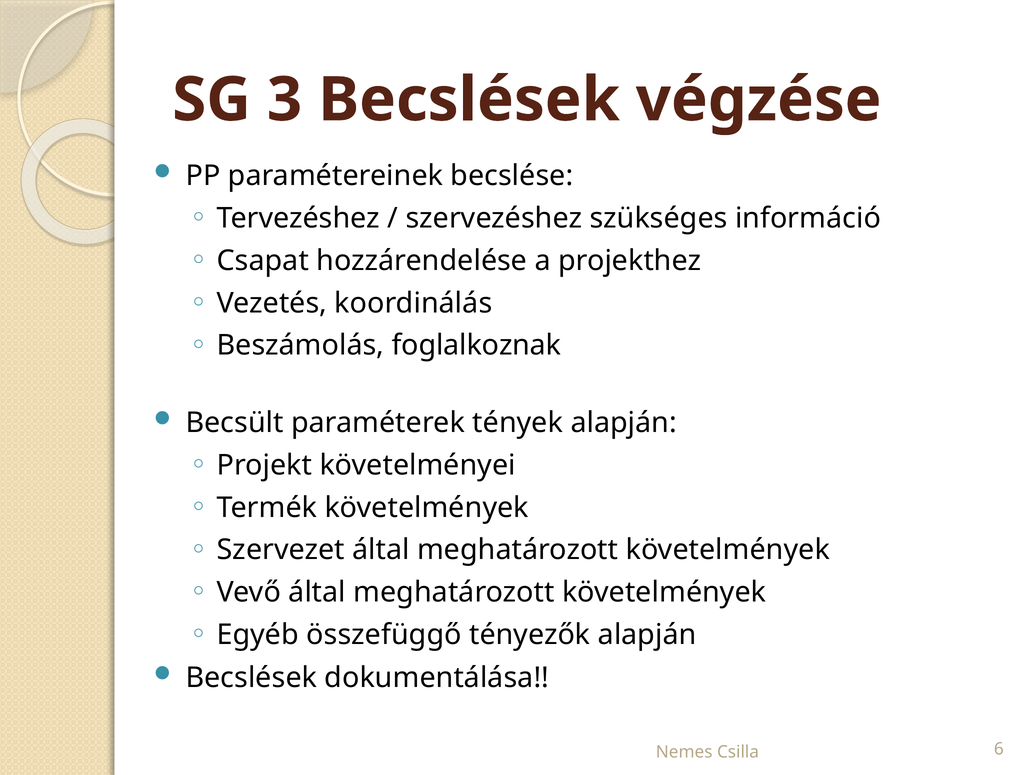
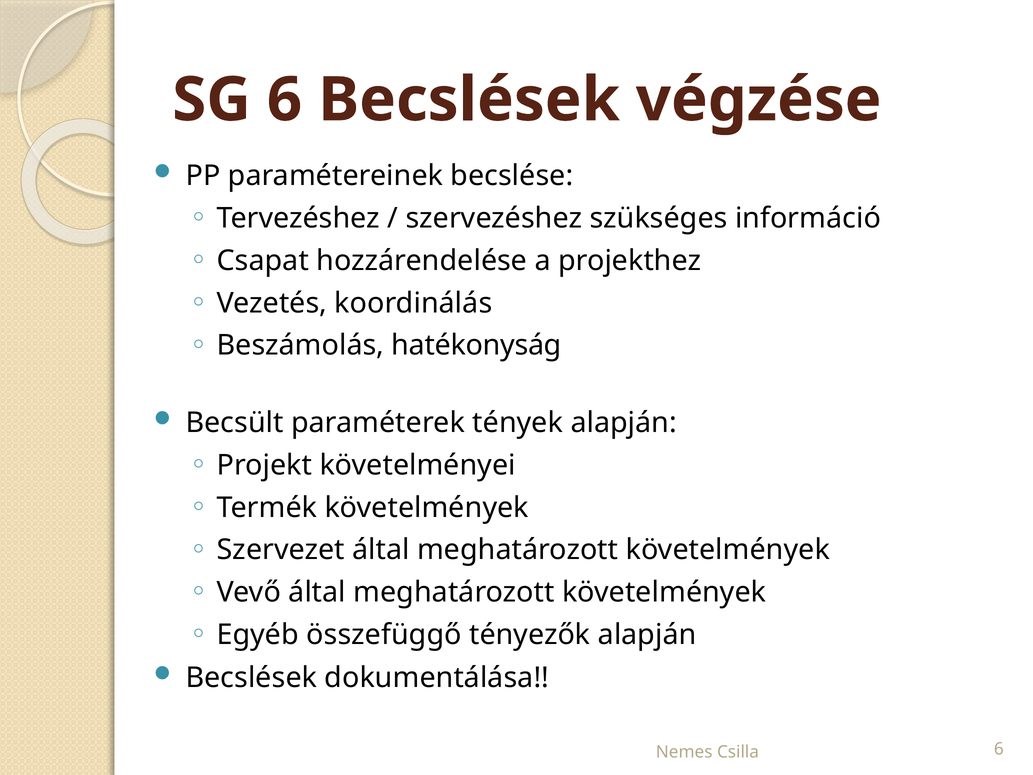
SG 3: 3 -> 6 (285, 100)
foglalkoznak: foglalkoznak -> hatékonyság (477, 345)
